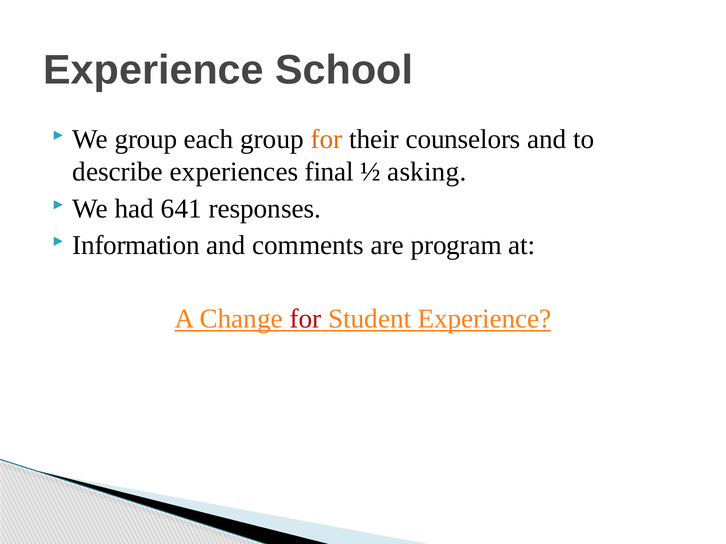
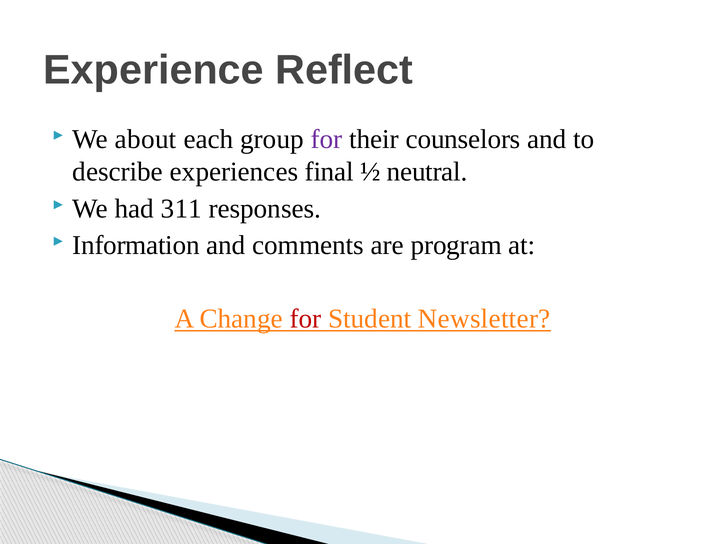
School: School -> Reflect (344, 70)
We group: group -> about (146, 139)
for colour: orange -> purple (326, 139)
asking: asking -> neutral (427, 172)
641: 641 -> 311 (181, 209)
Student Experience: Experience -> Newsletter (484, 319)
